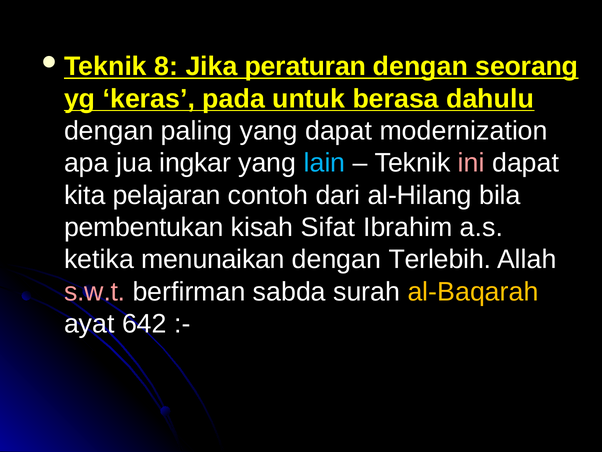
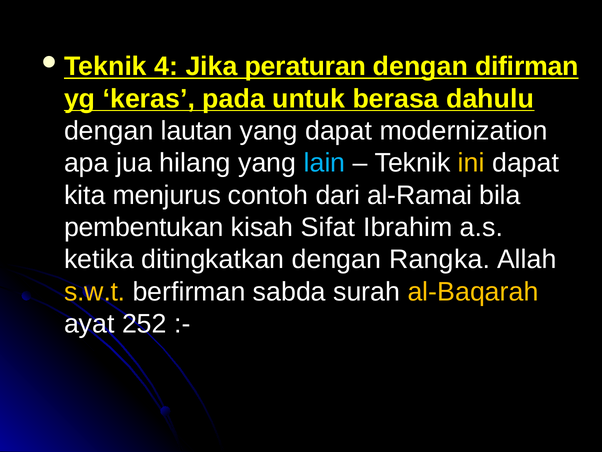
8: 8 -> 4 (166, 67)
seorang: seorang -> difirman (527, 67)
paling: paling -> lautan (197, 131)
ingkar: ingkar -> hilang (195, 163)
ini colour: pink -> yellow (471, 163)
pelajaran: pelajaran -> menjurus (167, 195)
al-Hilang: al-Hilang -> al-Ramai (420, 195)
menunaikan: menunaikan -> ditingkatkan (213, 259)
Terlebih: Terlebih -> Rangka (440, 259)
s.w.t colour: pink -> yellow (95, 291)
642: 642 -> 252 (144, 323)
